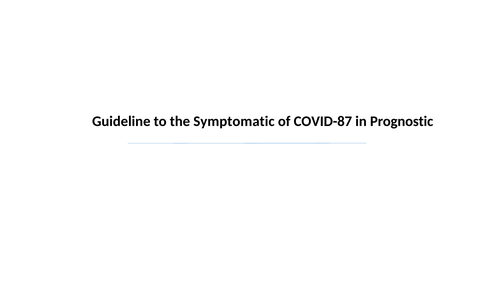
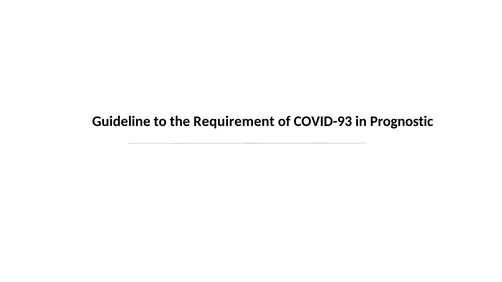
Symptomatic: Symptomatic -> Requirement (234, 122)
COVID-87: COVID-87 -> COVID-93 (323, 122)
